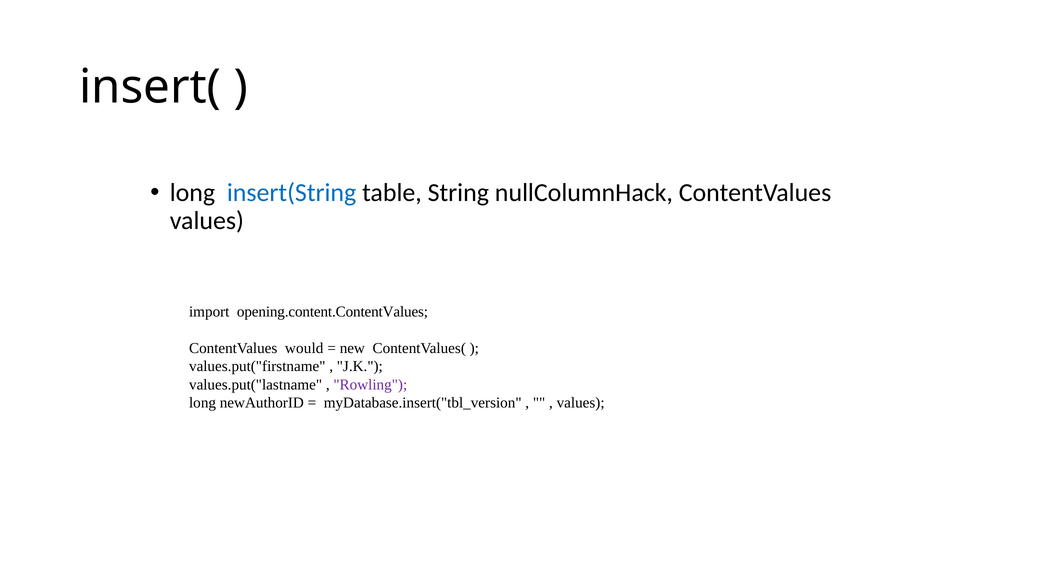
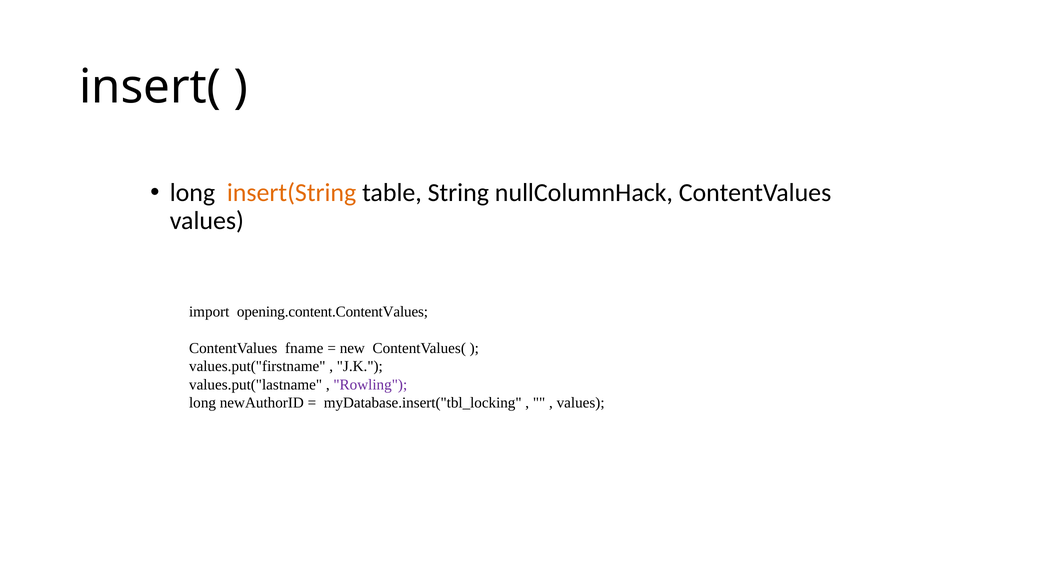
insert(String colour: blue -> orange (292, 193)
would: would -> fname (304, 348)
myDatabase.insert("tbl_version: myDatabase.insert("tbl_version -> myDatabase.insert("tbl_locking (423, 403)
